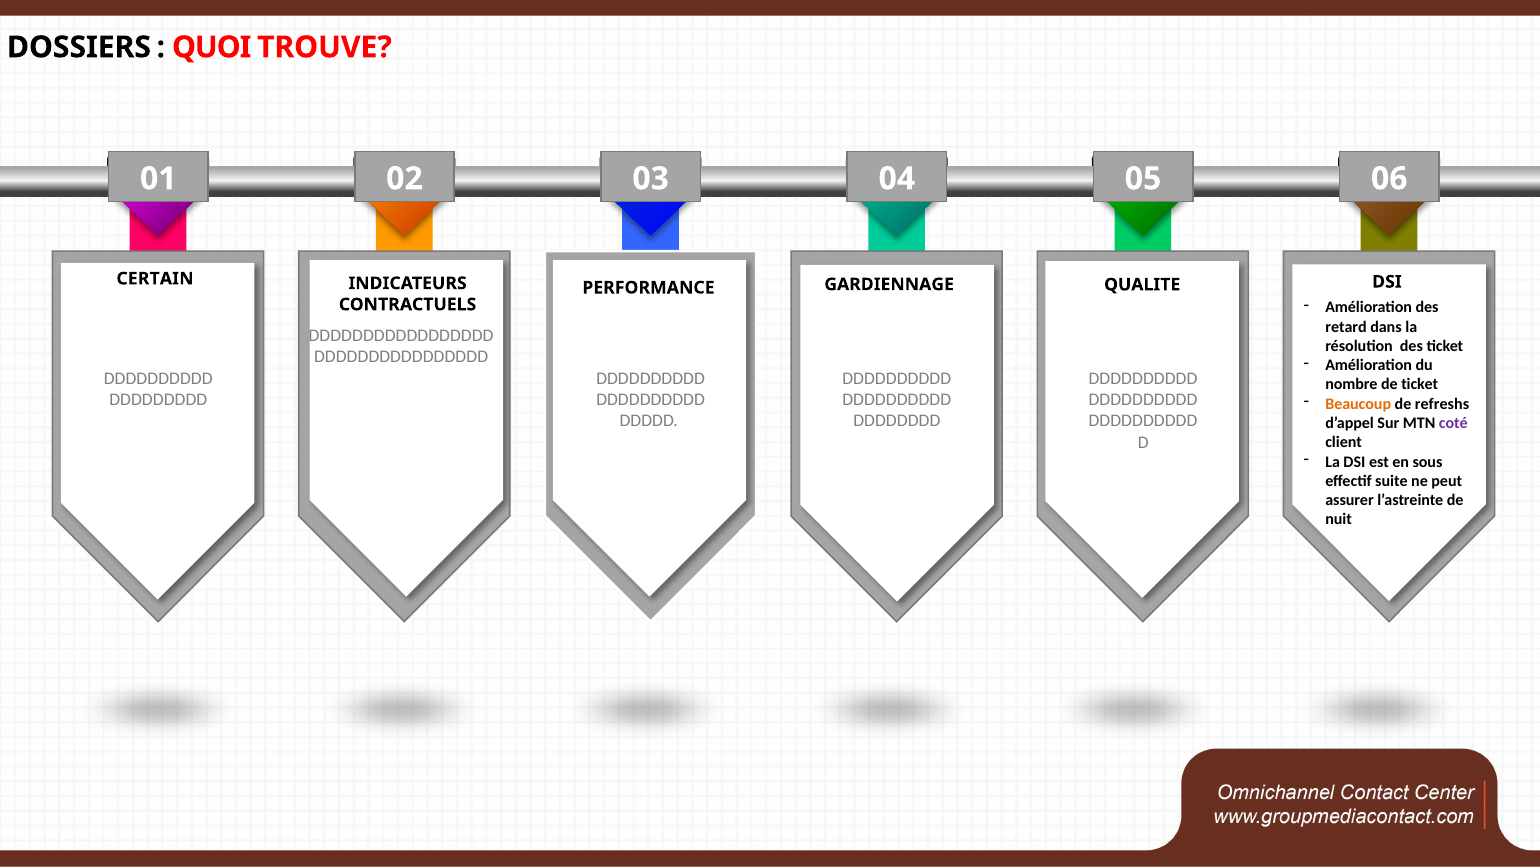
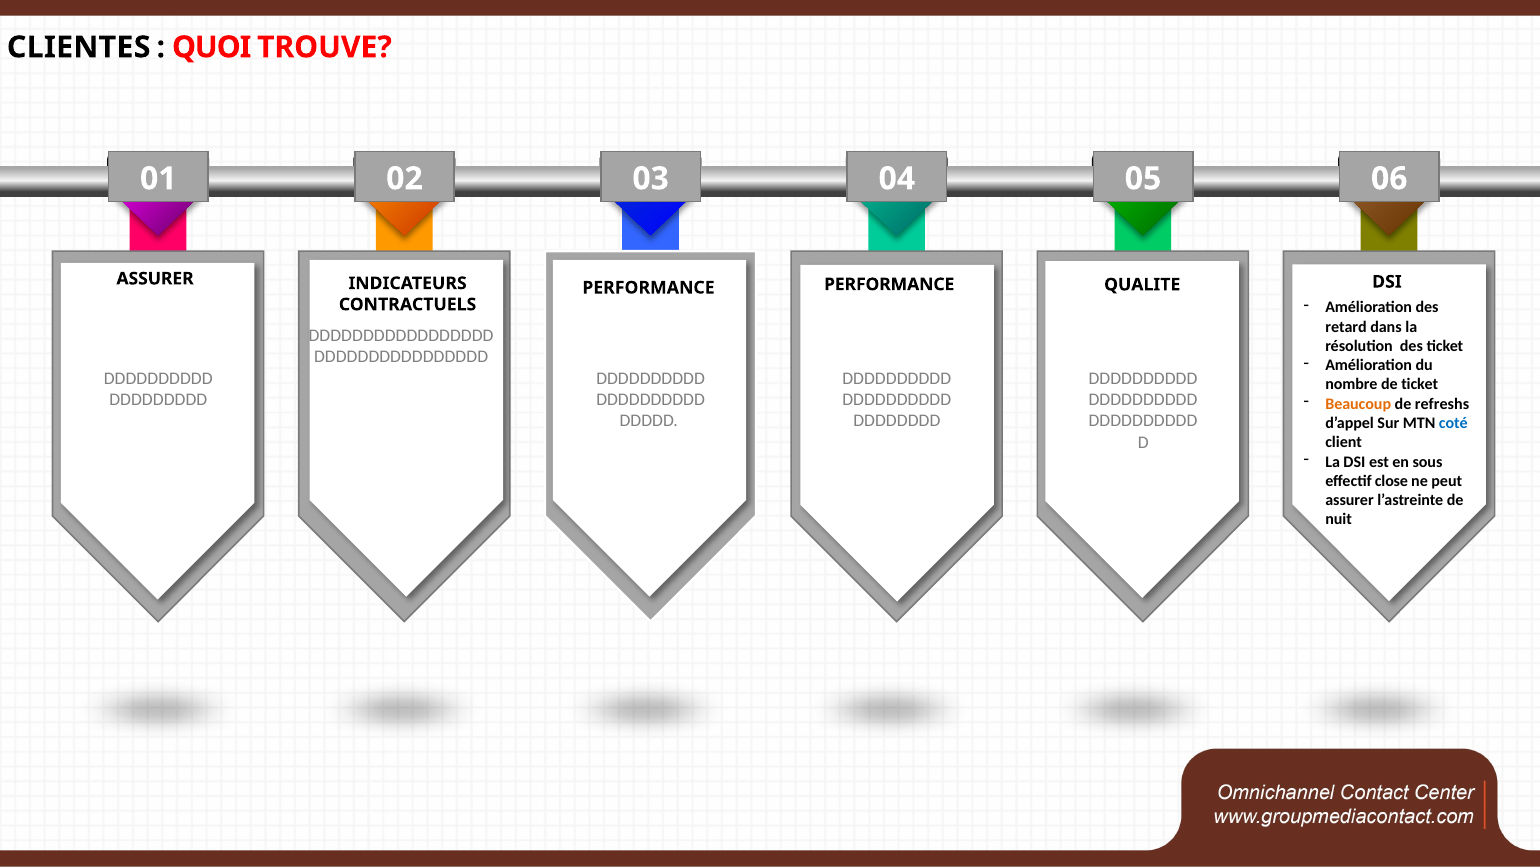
DOSSIERS: DOSSIERS -> CLIENTES (79, 47)
CERTAIN: CERTAIN -> ASSURER (155, 278)
GARDIENNAGE: GARDIENNAGE -> PERFORMANCE (889, 284)
coté colour: purple -> blue (1453, 423)
suite: suite -> close (1391, 481)
